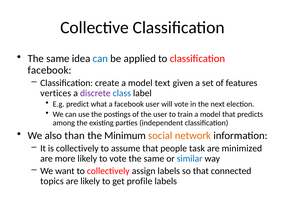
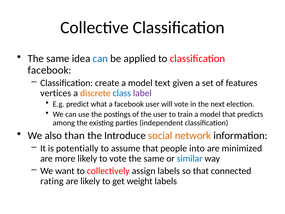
discrete colour: purple -> orange (95, 93)
label colour: black -> purple (142, 93)
Minimum: Minimum -> Introduce (125, 135)
is collectively: collectively -> potentially (77, 148)
task: task -> into (197, 148)
topics: topics -> rating (52, 181)
profile: profile -> weight (140, 181)
